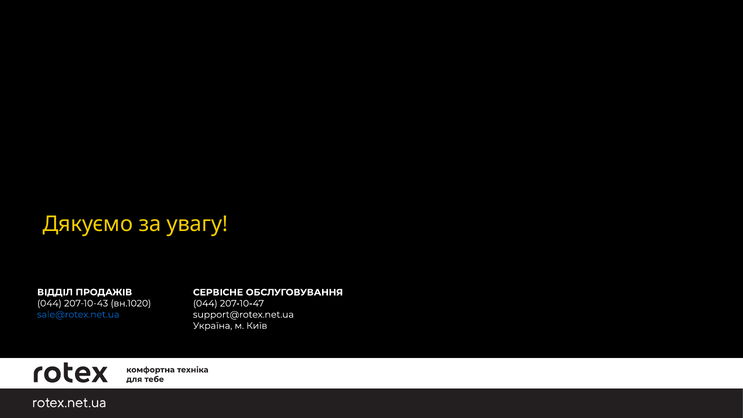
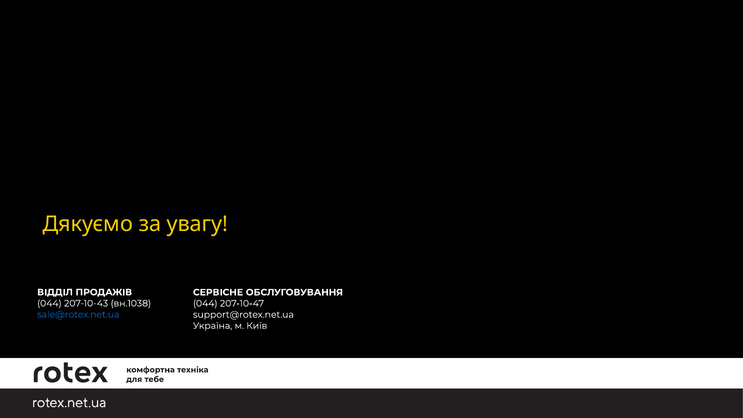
вн.1020: вн.1020 -> вн.1038 (131, 303)
